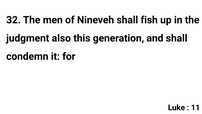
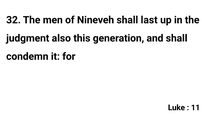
fish: fish -> last (149, 20)
